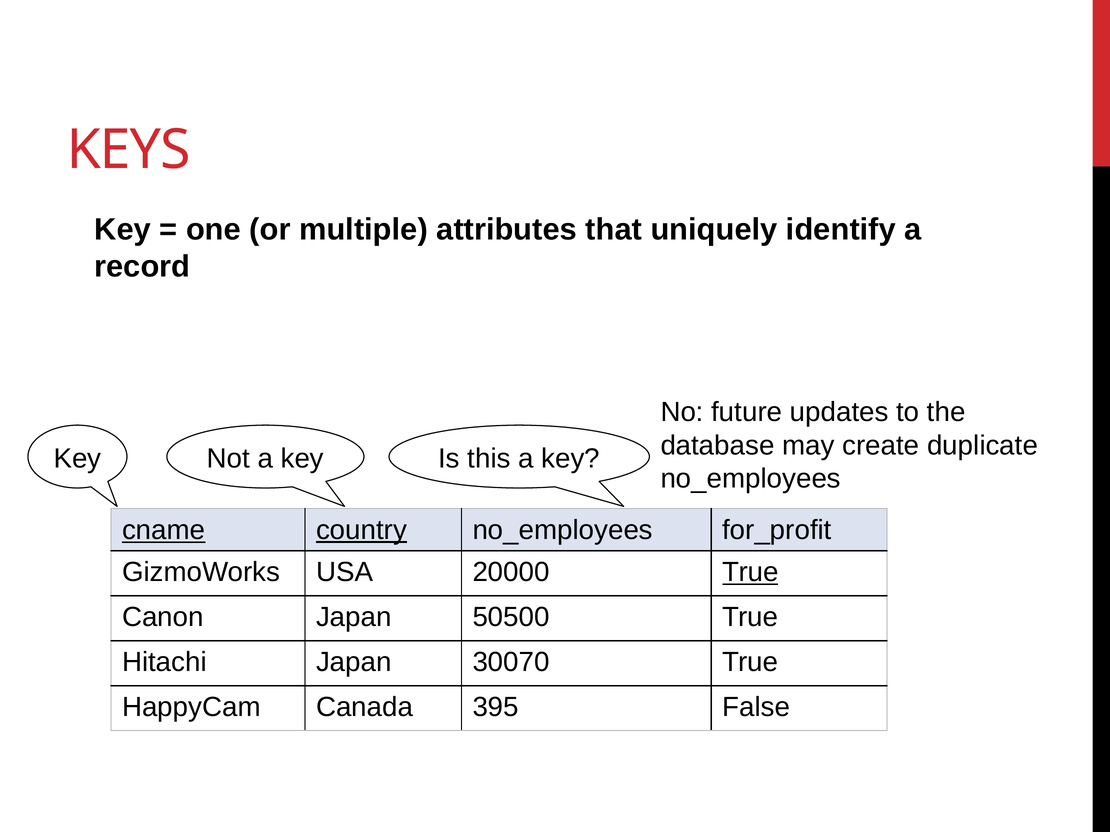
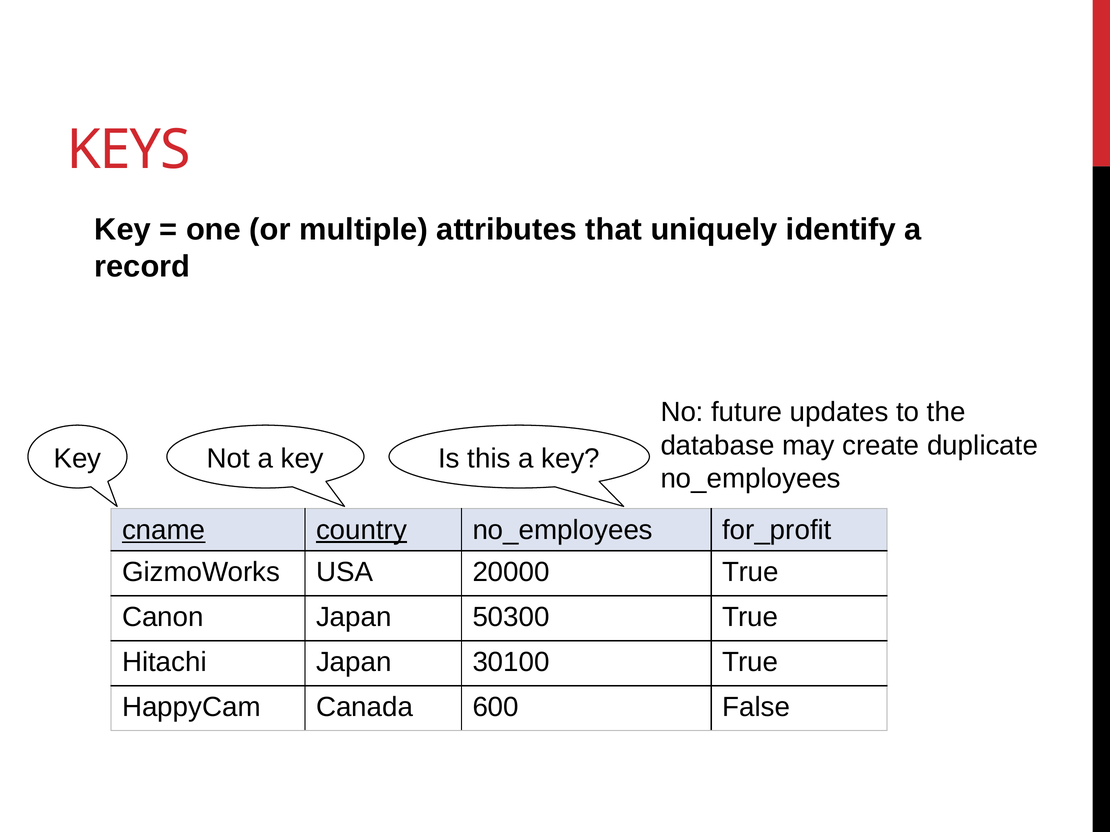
True underline: present -> none (750, 573)
50500: 50500 -> 50300 (511, 618)
30070: 30070 -> 30100 (511, 663)
395: 395 -> 600 (496, 708)
